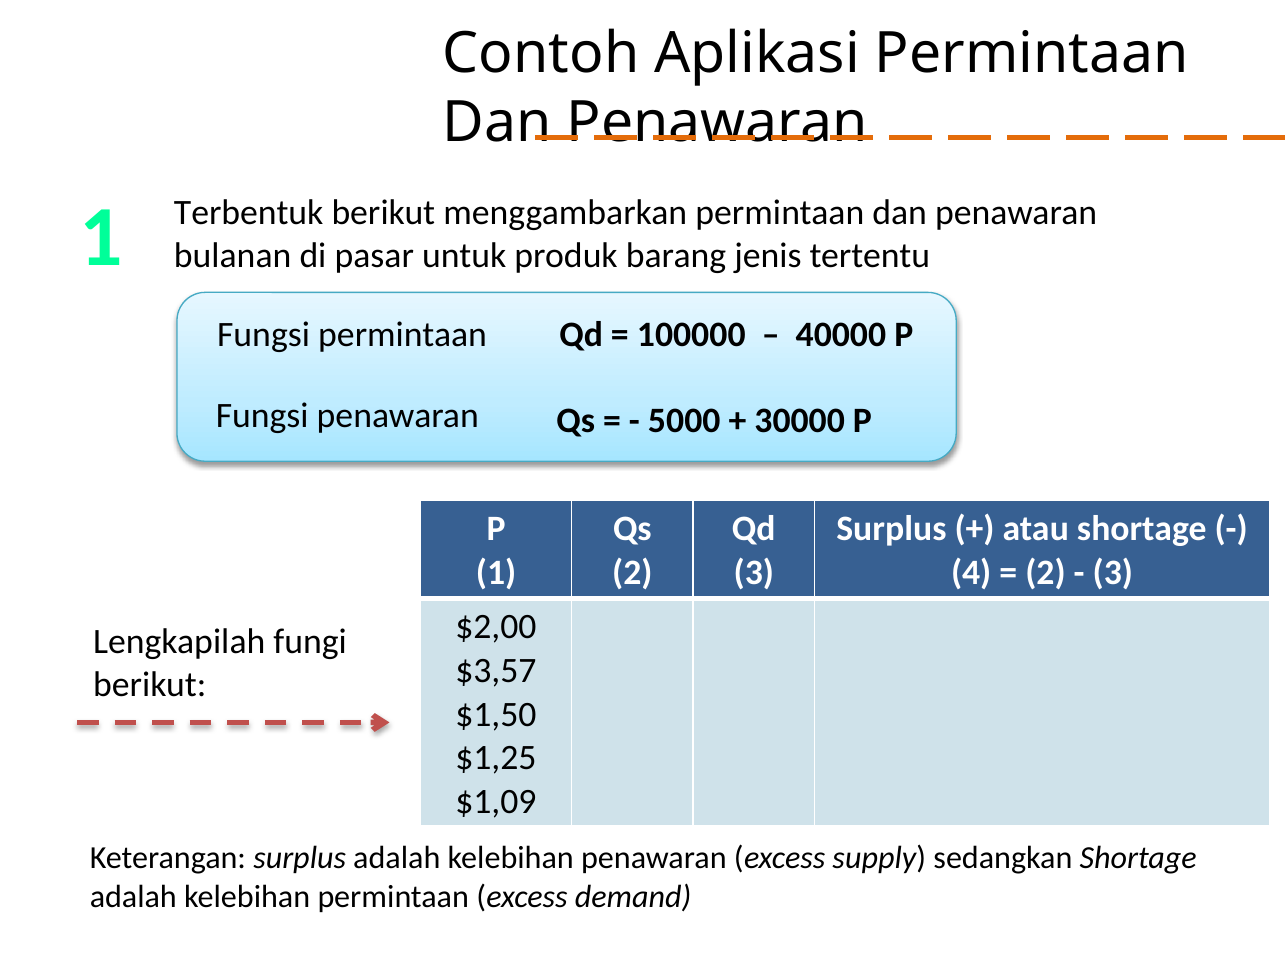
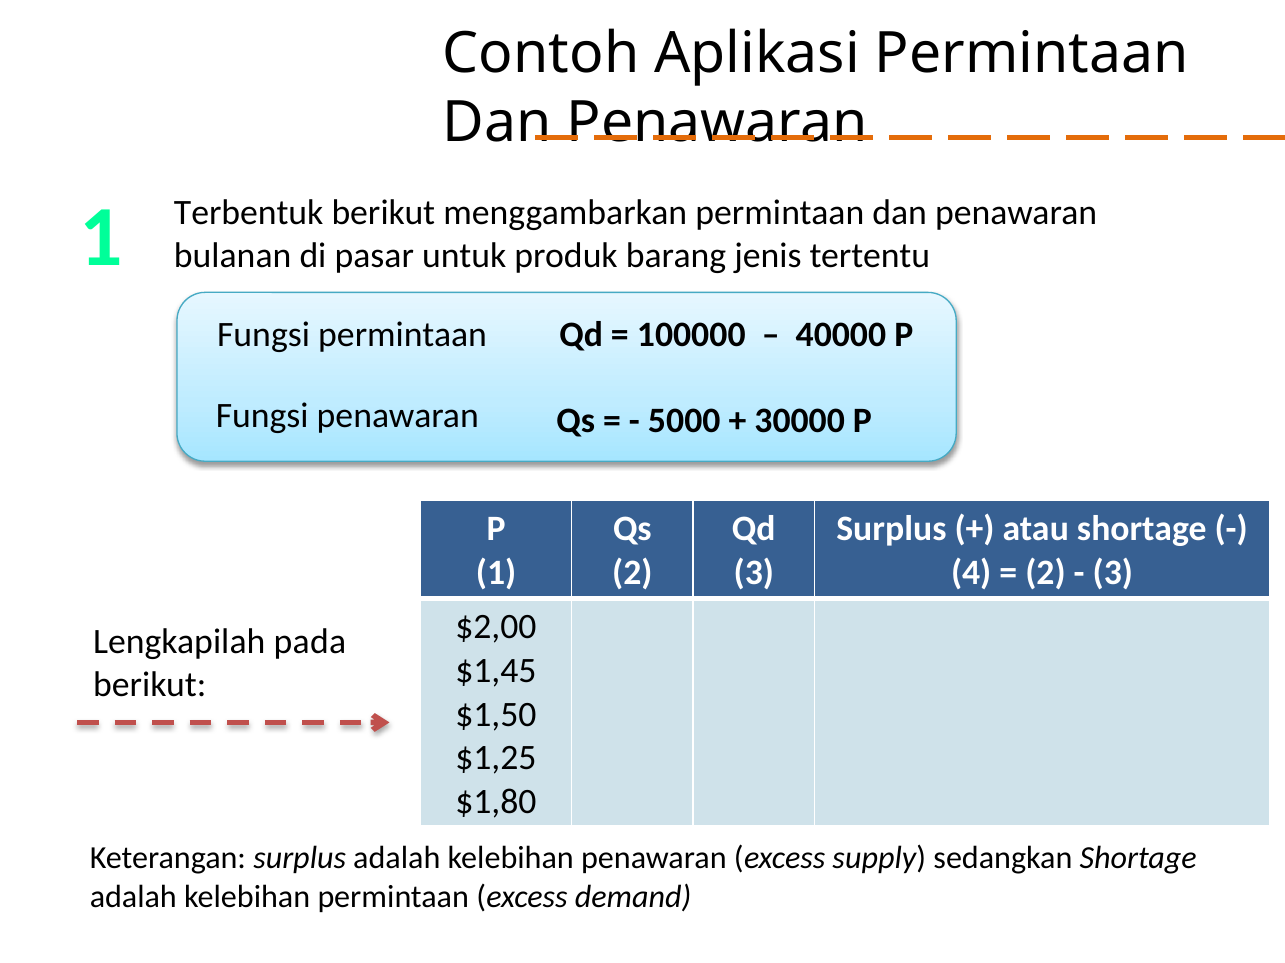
fungi: fungi -> pada (310, 642)
$3,57: $3,57 -> $1,45 (496, 671)
$1,09: $1,09 -> $1,80 (496, 802)
